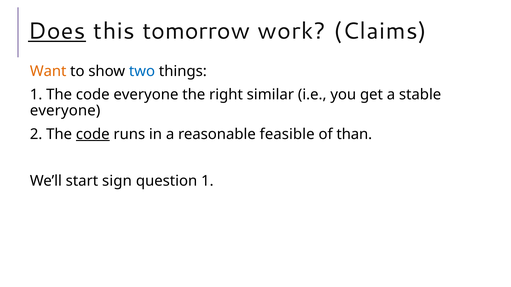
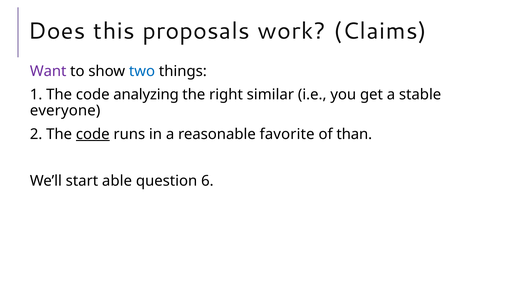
Does underline: present -> none (57, 31)
tomorrow: tomorrow -> proposals (196, 31)
Want colour: orange -> purple (48, 71)
code everyone: everyone -> analyzing (146, 95)
feasible: feasible -> favorite (287, 134)
sign: sign -> able (117, 181)
question 1: 1 -> 6 (207, 181)
